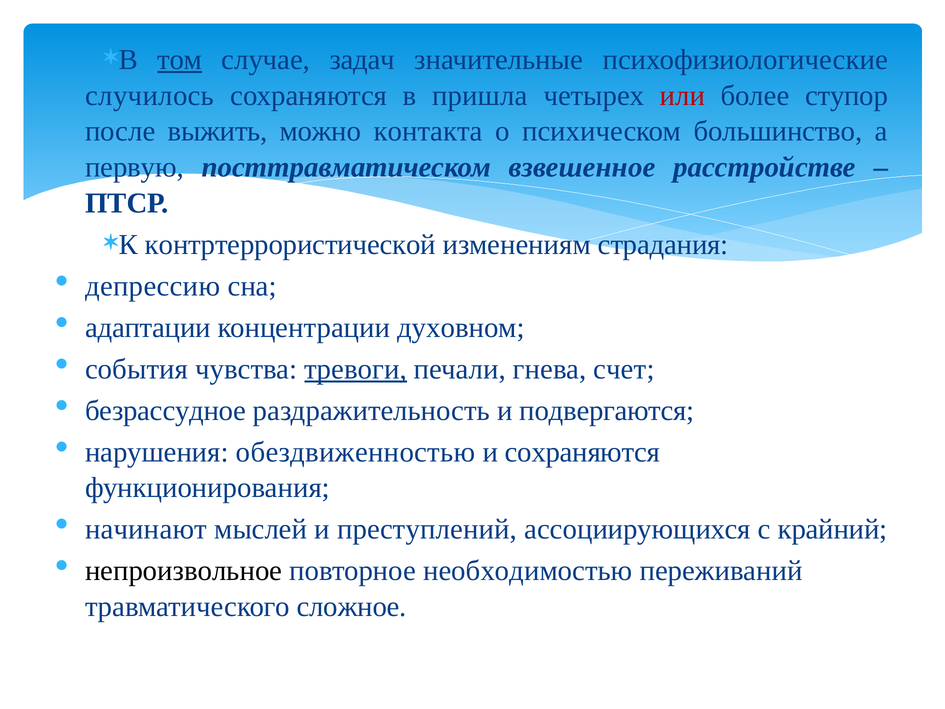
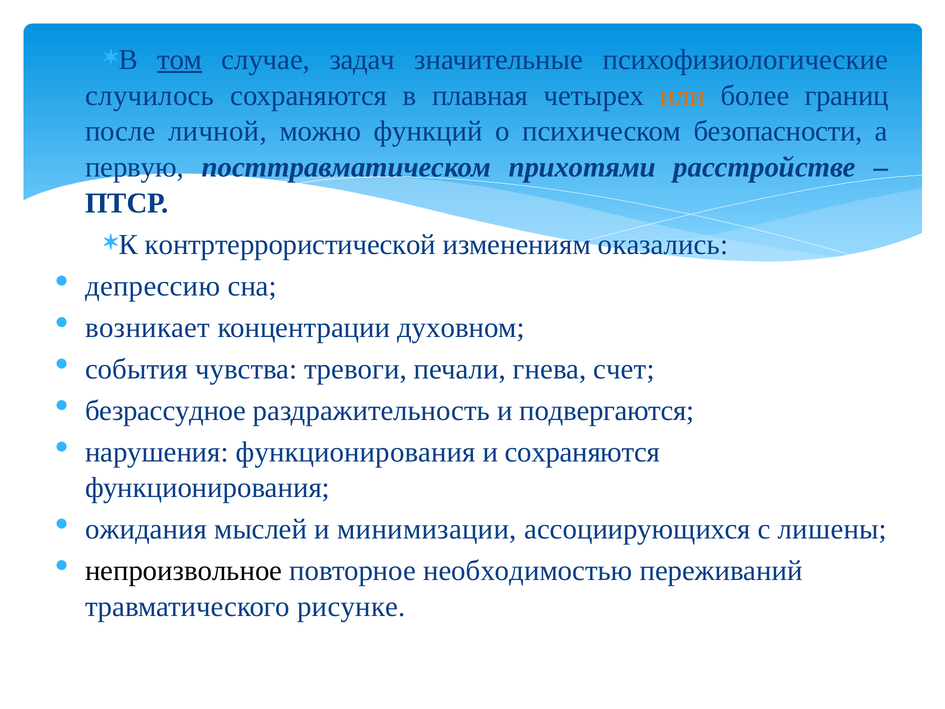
пришла: пришла -> плавная (480, 95)
или colour: red -> orange (682, 95)
ступор: ступор -> границ (847, 95)
выжить: выжить -> личной (217, 131)
контакта: контакта -> функций (428, 131)
большинство: большинство -> безопасности (778, 131)
взвешенное: взвешенное -> прихотями (582, 167)
страдания: страдания -> оказались (663, 244)
адаптации: адаптации -> возникает (148, 327)
тревоги underline: present -> none (356, 369)
нарушения обездвиженностью: обездвиженностью -> функционирования (356, 452)
начинают: начинают -> ожидания (146, 529)
преступлений: преступлений -> минимизации (427, 529)
крайний: крайний -> лишены (832, 529)
сложное: сложное -> рисунке (351, 606)
